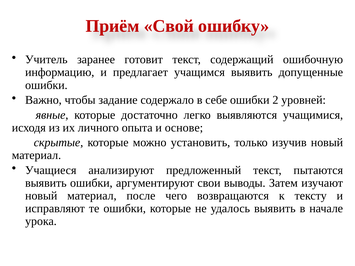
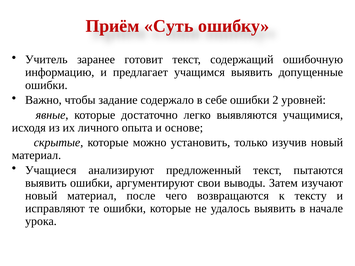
Свой: Свой -> Суть (169, 26)
